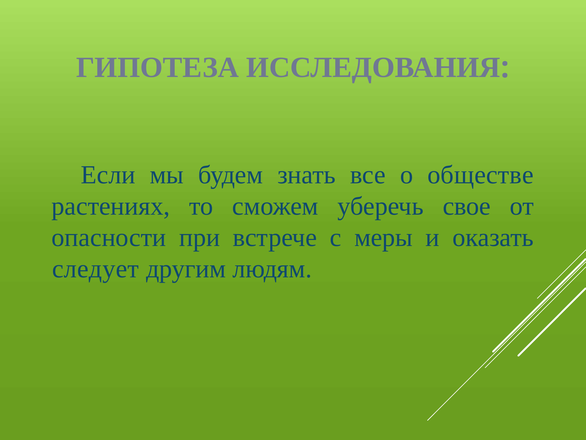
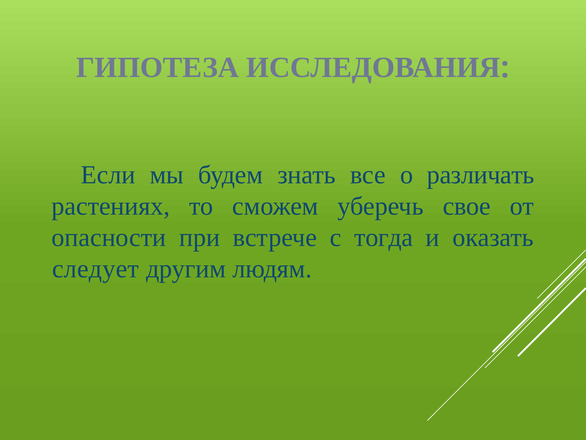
обществе: обществе -> различать (481, 175)
меры: меры -> тогда (384, 237)
